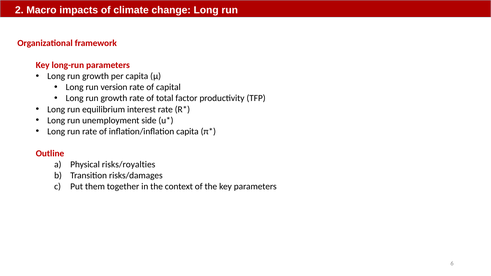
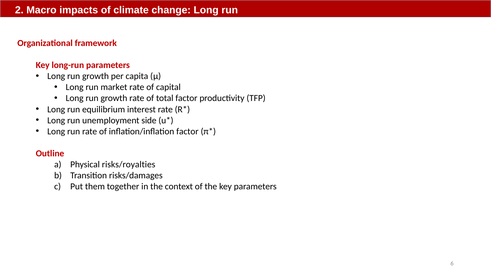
version: version -> market (114, 87)
inflation/inflation capita: capita -> factor (187, 131)
